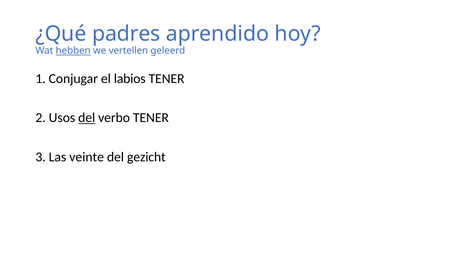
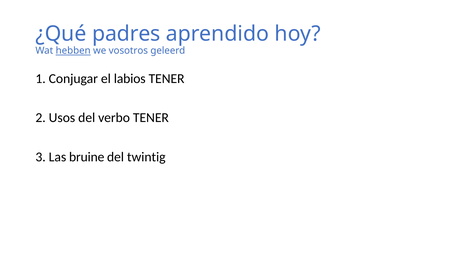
vertellen: vertellen -> vosotros (128, 51)
del underline: present -> none (87, 118)
veinte: veinte -> bruine (87, 157)
gezicht: gezicht -> twintig (146, 157)
